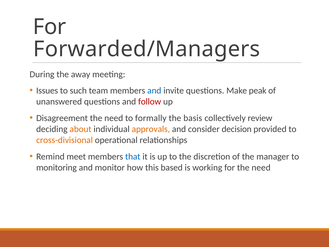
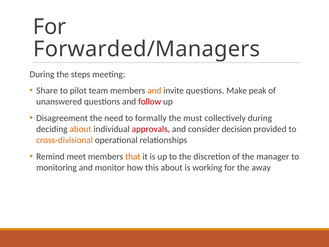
away: away -> steps (81, 74)
Issues: Issues -> Share (47, 91)
such: such -> pilot (78, 91)
and colour: blue -> orange (154, 91)
basis: basis -> must (193, 118)
collectively review: review -> during (260, 118)
approvals colour: orange -> red (151, 129)
that colour: blue -> orange (133, 156)
this based: based -> about (172, 167)
for the need: need -> away (261, 167)
